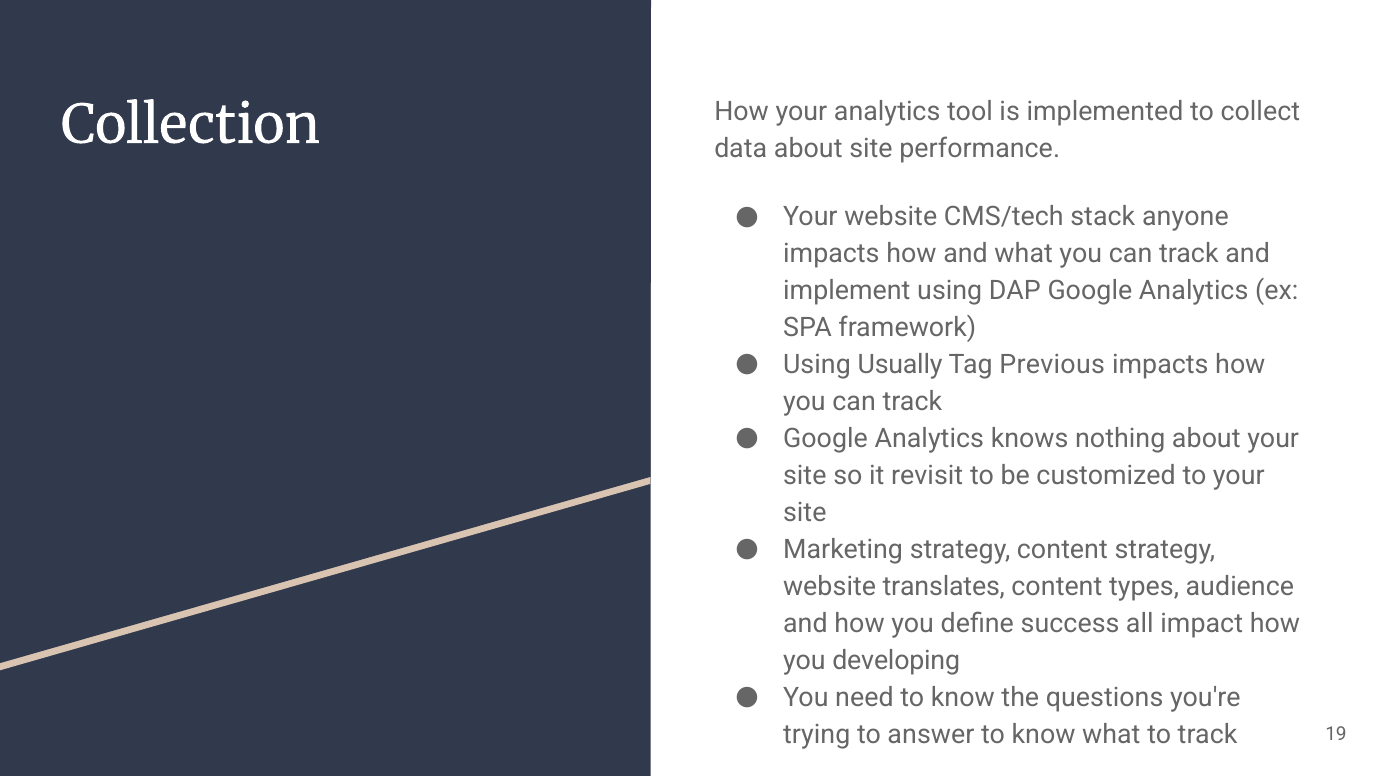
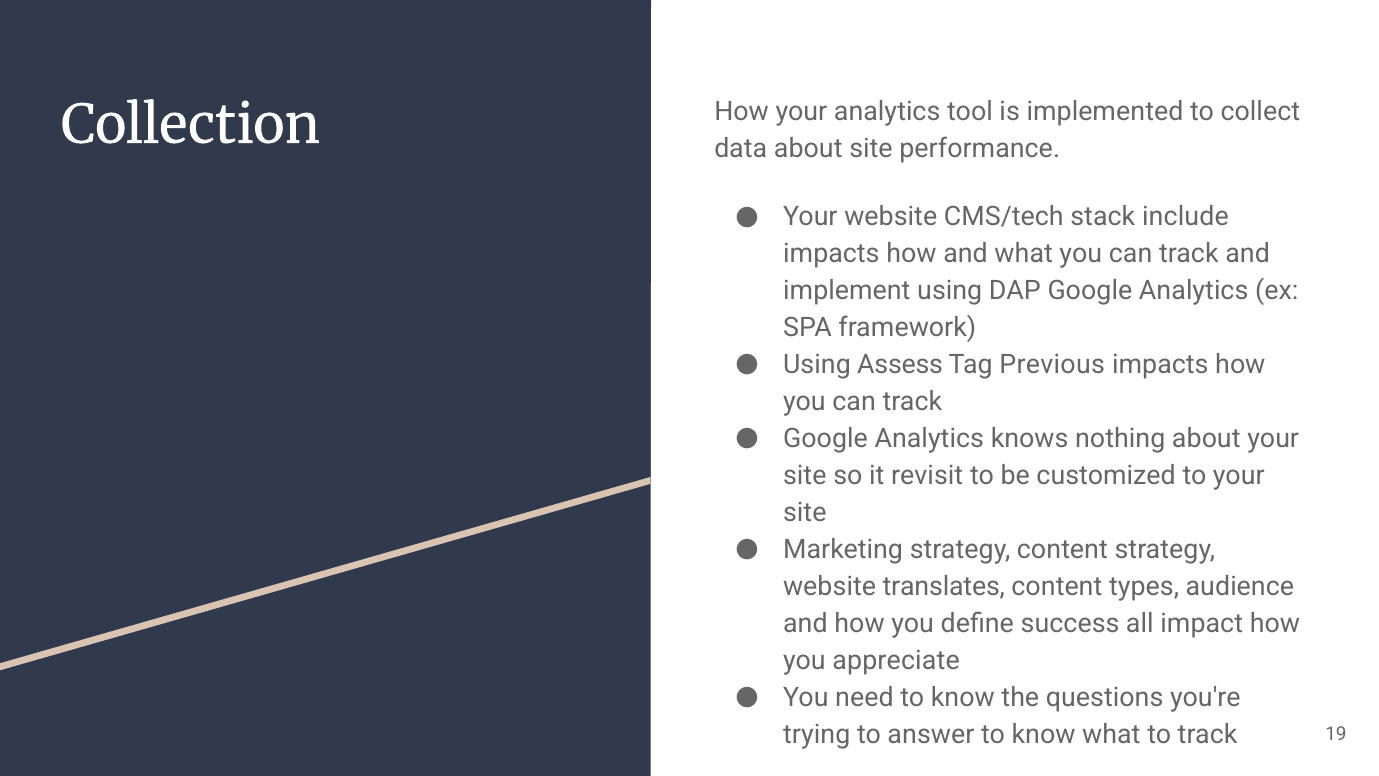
anyone: anyone -> include (1185, 217)
Usually: Usually -> Assess (900, 365)
developing: developing -> appreciate (896, 660)
